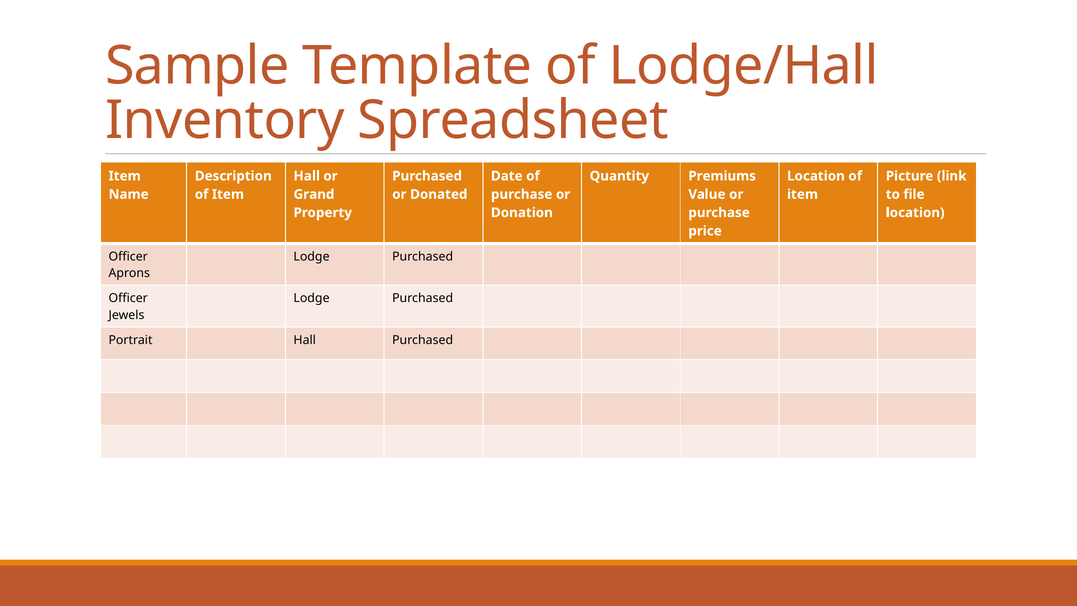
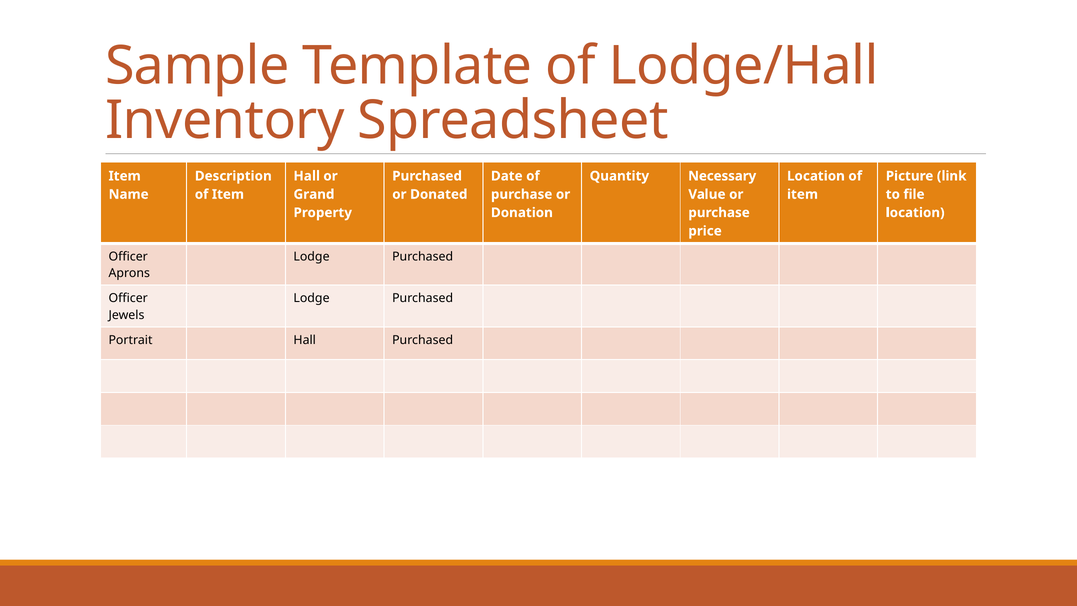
Premiums: Premiums -> Necessary (722, 176)
